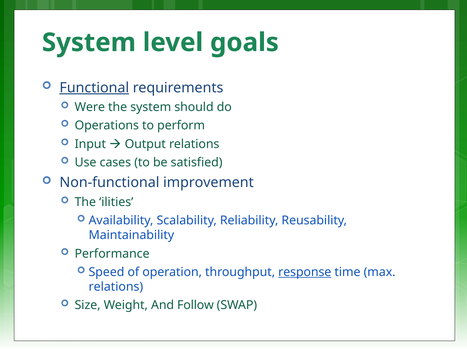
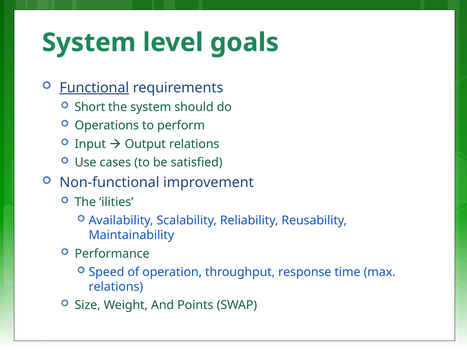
Were: Were -> Short (90, 107)
response underline: present -> none (305, 272)
Follow: Follow -> Points (195, 305)
